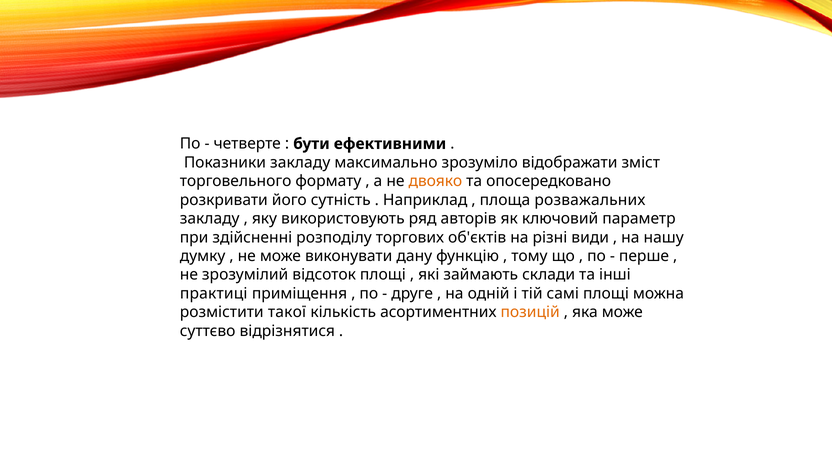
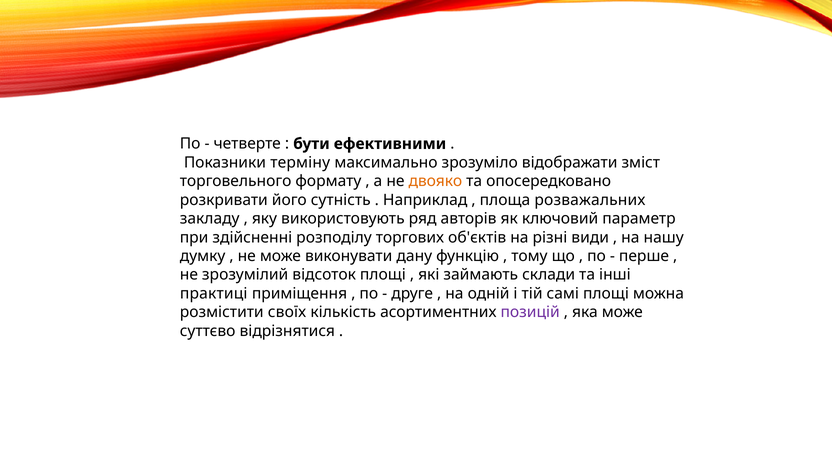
Показники закладу: закладу -> терміну (300, 162)
такої: такої -> своїх (287, 312)
позицій colour: orange -> purple (530, 312)
